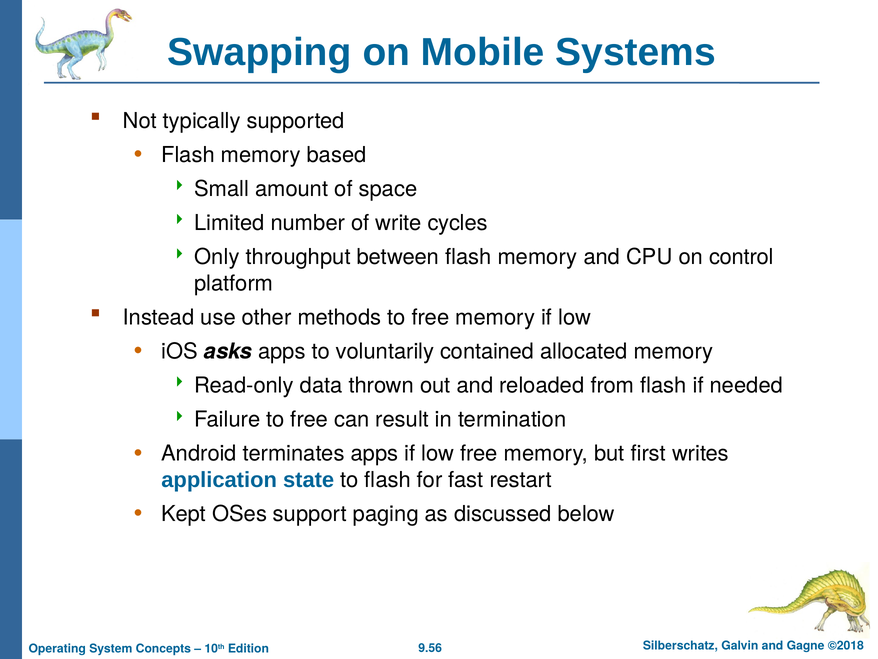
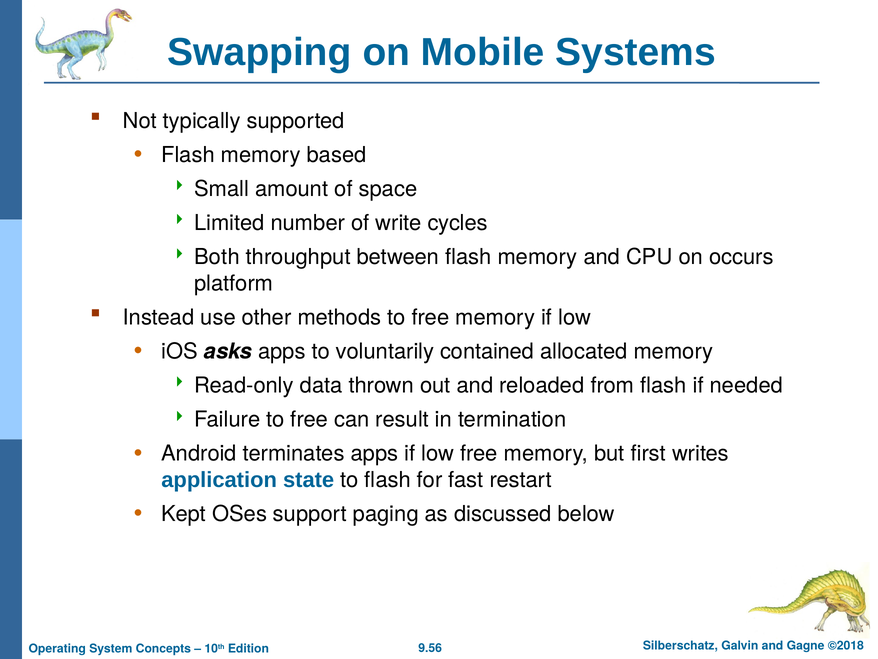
Only: Only -> Both (217, 257)
control: control -> occurs (741, 257)
